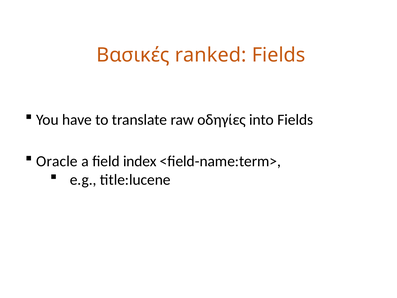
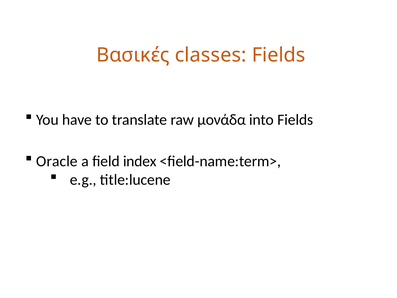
ranked: ranked -> classes (211, 55)
οδηγίες: οδηγίες -> μονάδα (222, 120)
